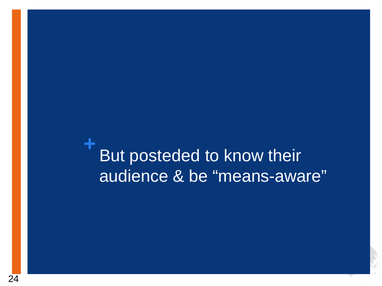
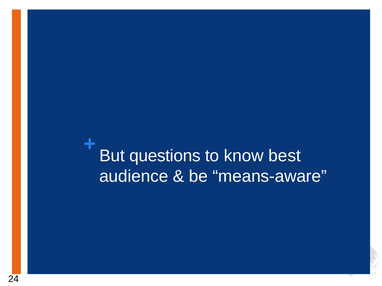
posteded: posteded -> questions (165, 156)
their: their -> best (285, 156)
